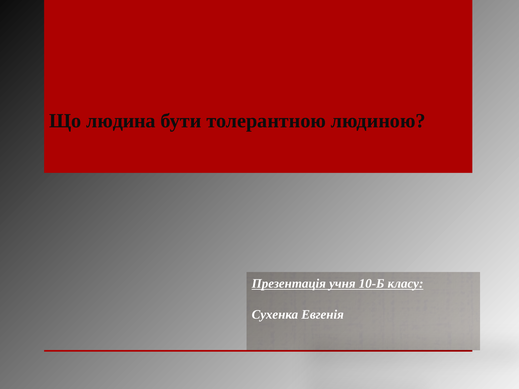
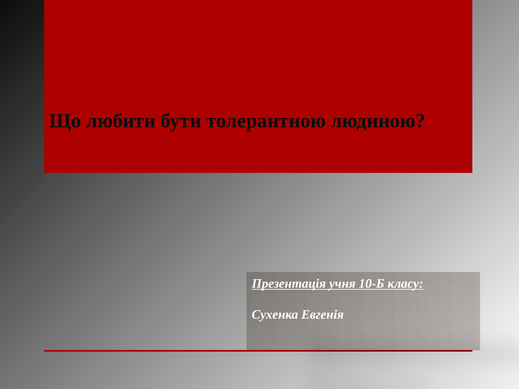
людина: людина -> любити (121, 121)
